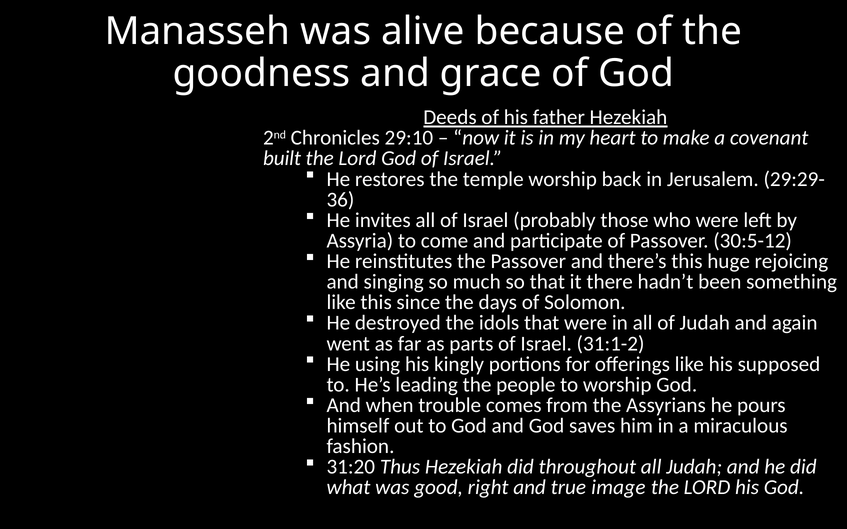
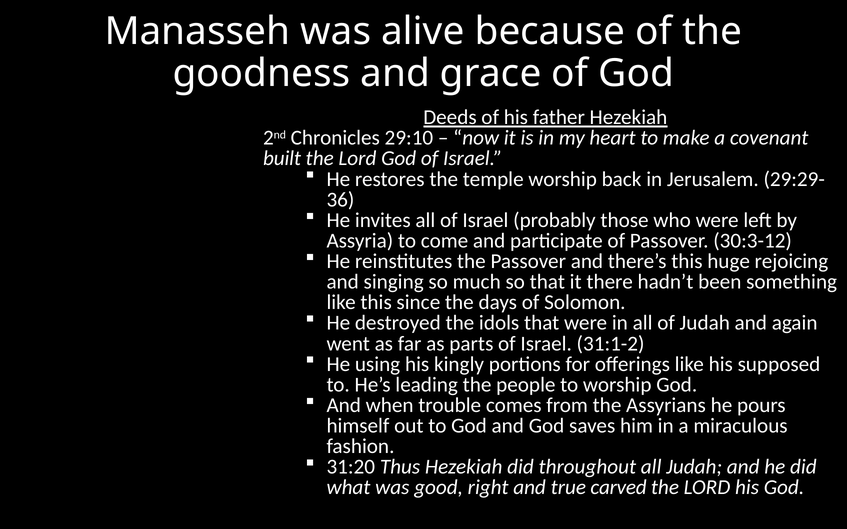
30:5-12: 30:5-12 -> 30:3-12 (753, 241)
image: image -> carved (619, 488)
